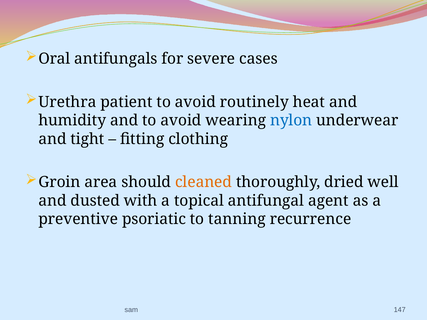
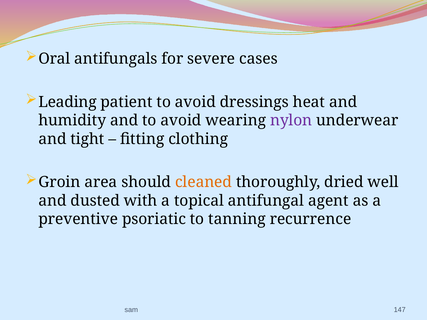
Urethra: Urethra -> Leading (68, 102)
routinely: routinely -> dressings (254, 102)
nylon colour: blue -> purple (291, 121)
